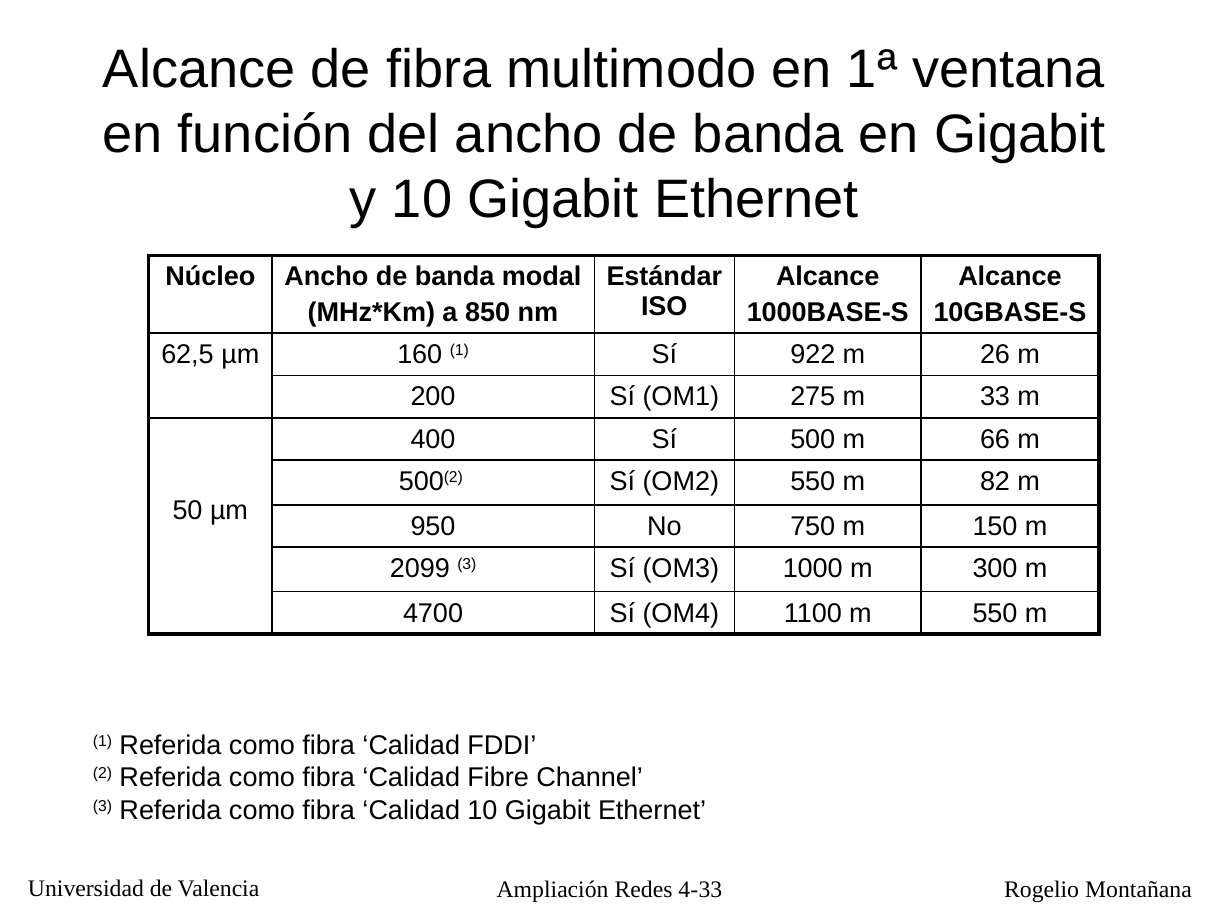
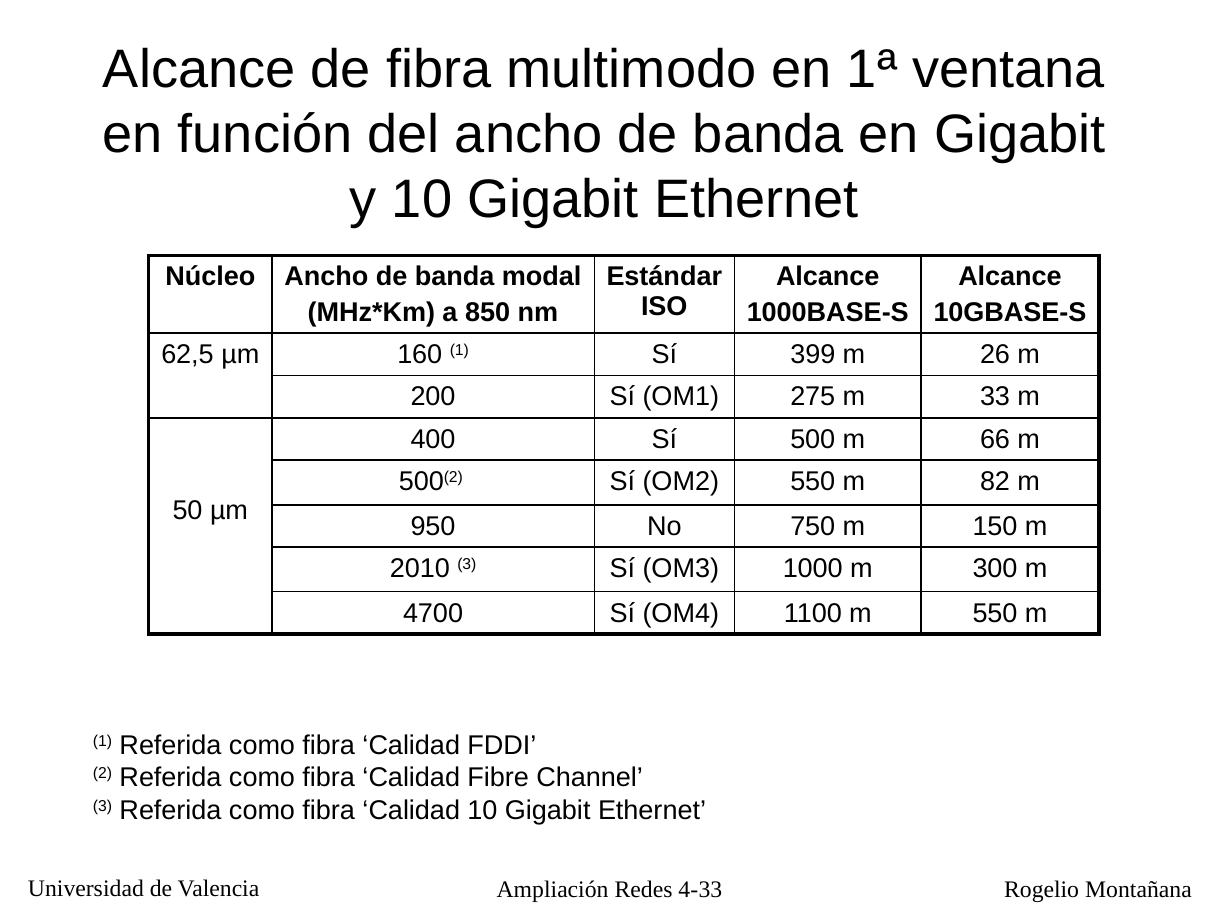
922: 922 -> 399 (813, 355)
2099: 2099 -> 2010 (420, 569)
